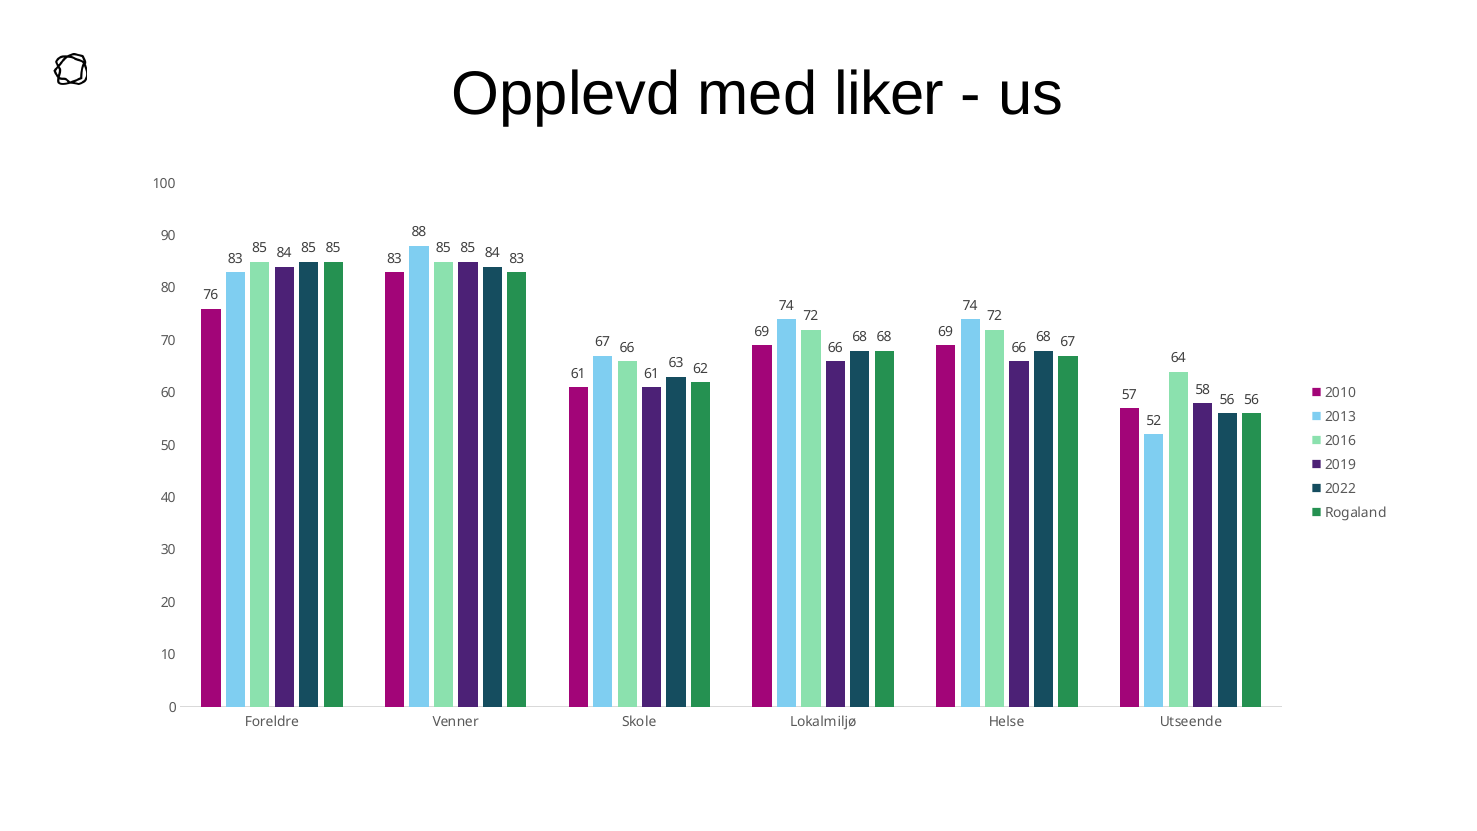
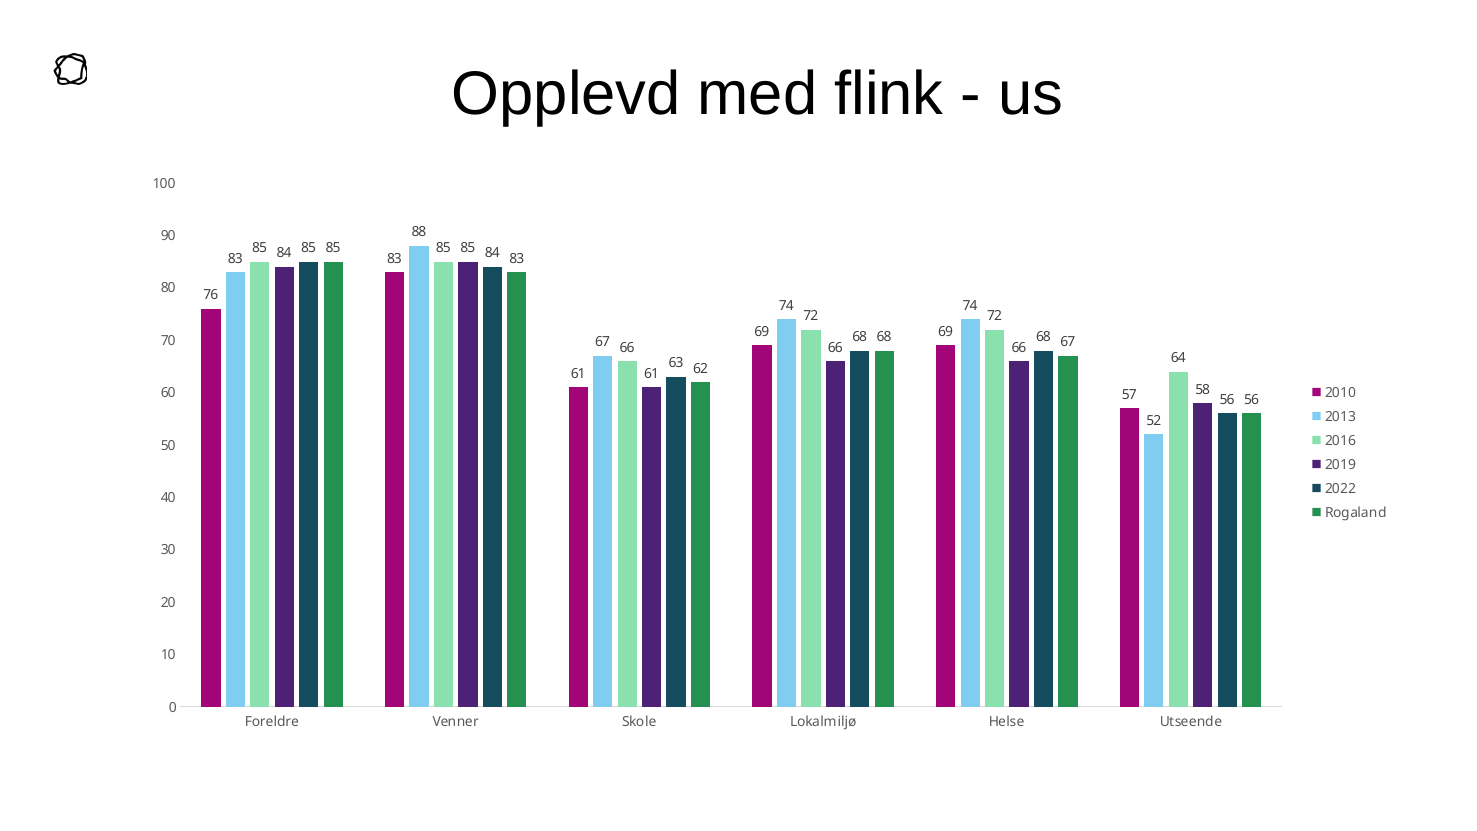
liker: liker -> flink (889, 94)
